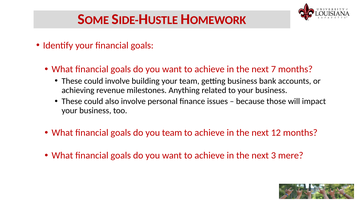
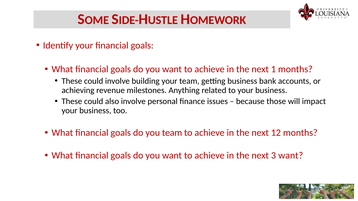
7: 7 -> 1 (273, 69)
3 mere: mere -> want (291, 156)
